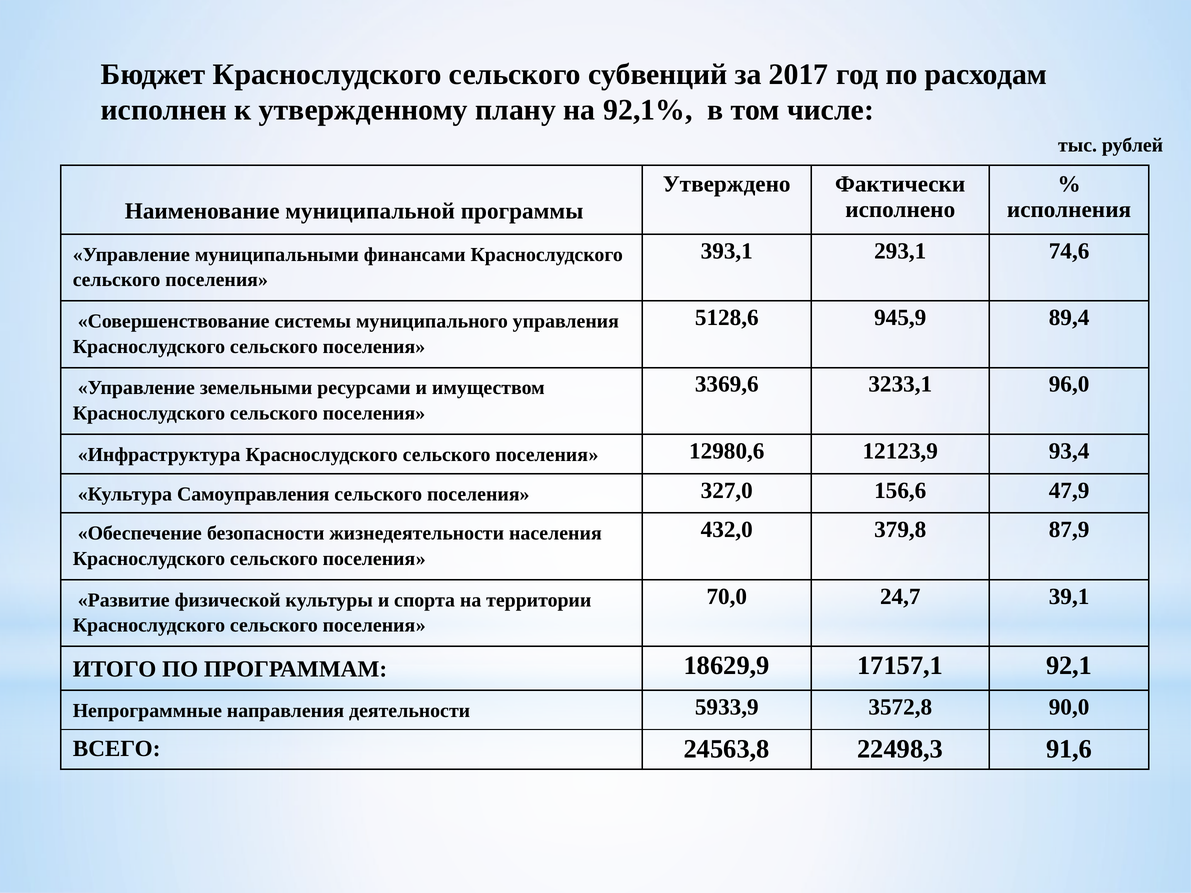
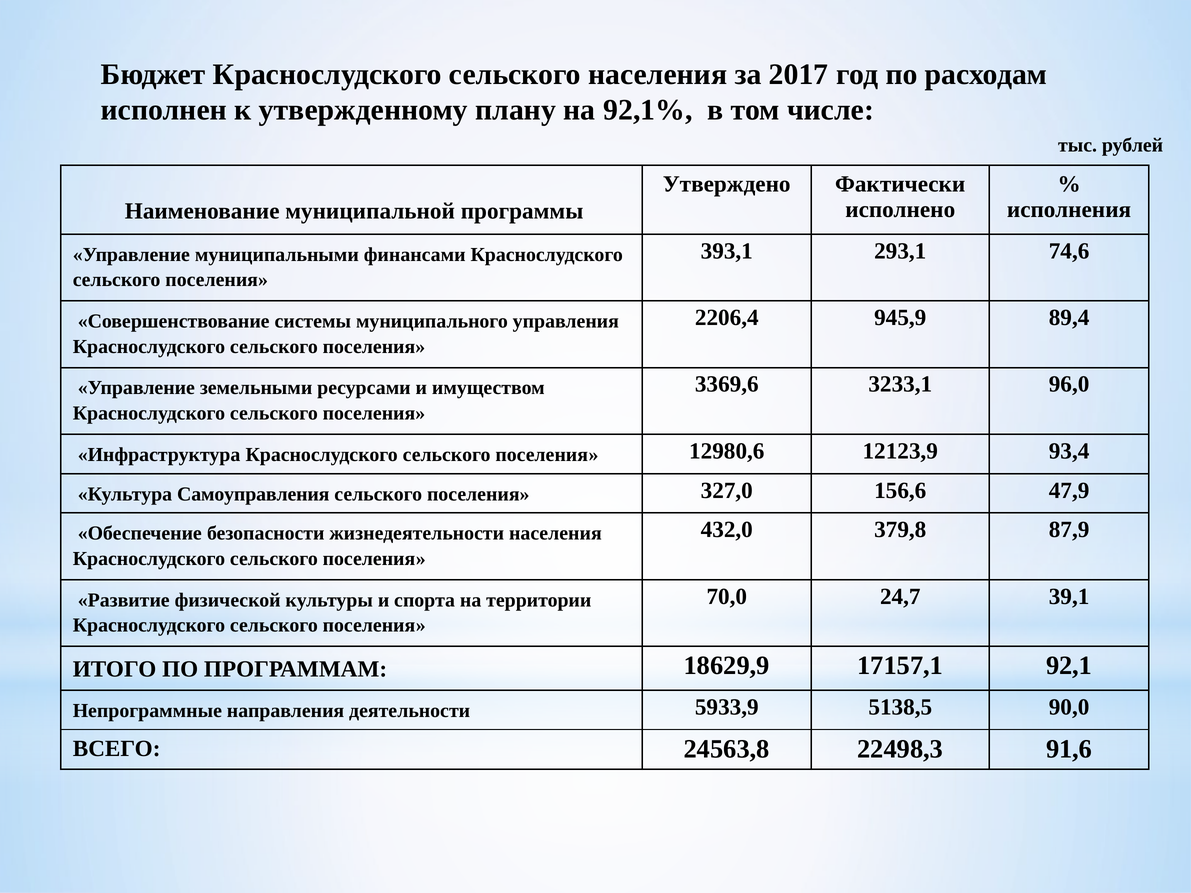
сельского субвенций: субвенций -> населения (658, 74)
5128,6: 5128,6 -> 2206,4 (727, 318)
3572,8: 3572,8 -> 5138,5 (900, 707)
